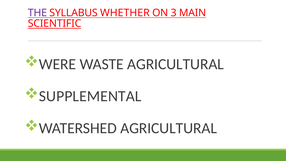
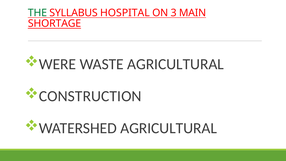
THE colour: purple -> green (37, 13)
WHETHER: WHETHER -> HOSPITAL (125, 13)
SCIENTIFIC: SCIENTIFIC -> SHORTAGE (55, 23)
SUPPLEMENTAL: SUPPLEMENTAL -> CONSTRUCTION (90, 96)
